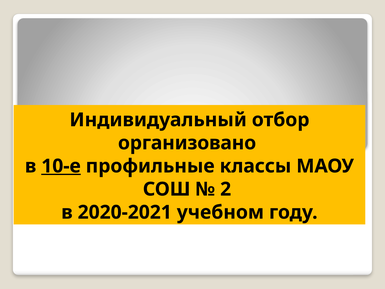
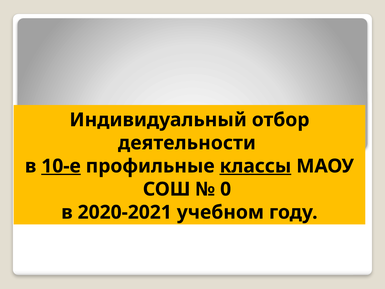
организовано: организовано -> деятельности (187, 143)
классы underline: none -> present (255, 166)
2: 2 -> 0 (226, 189)
